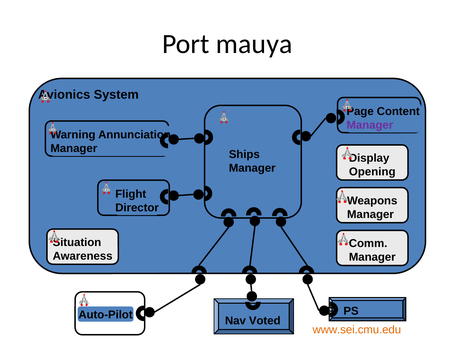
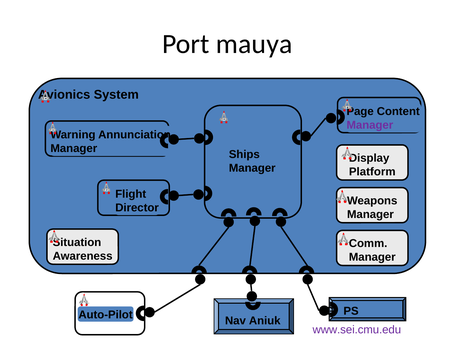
Opening: Opening -> Platform (372, 172)
Voted: Voted -> Aniuk (265, 321)
www.sei.cmu.edu colour: orange -> purple (357, 330)
